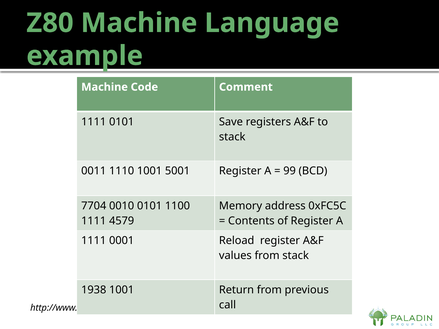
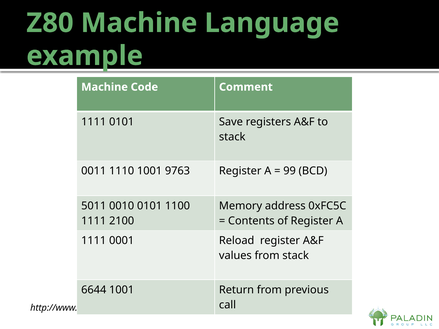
5001: 5001 -> 9763 (177, 171)
7704: 7704 -> 5011 (94, 206)
4579: 4579 -> 2100 (122, 221)
1938: 1938 -> 6644 (94, 290)
